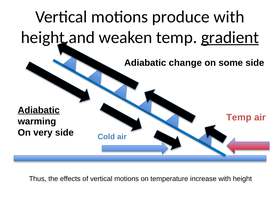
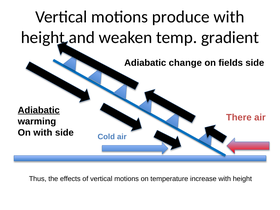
gradient underline: present -> none (230, 37)
some: some -> fields (231, 63)
Temp: Temp -> There (239, 117)
On very: very -> with (43, 133)
